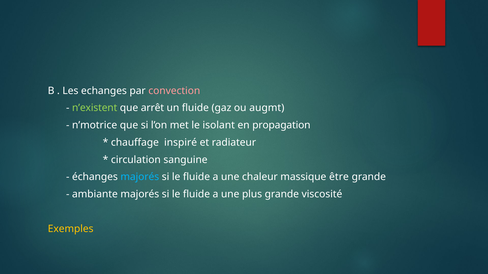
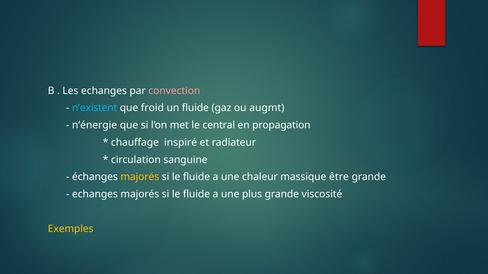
n’existent colour: light green -> light blue (95, 108)
arrêt: arrêt -> froid (152, 108)
n’motrice: n’motrice -> n’énergie (95, 125)
isolant: isolant -> central (219, 125)
majorés colour: light blue -> yellow (140, 177)
ambiante: ambiante -> echanges (95, 195)
